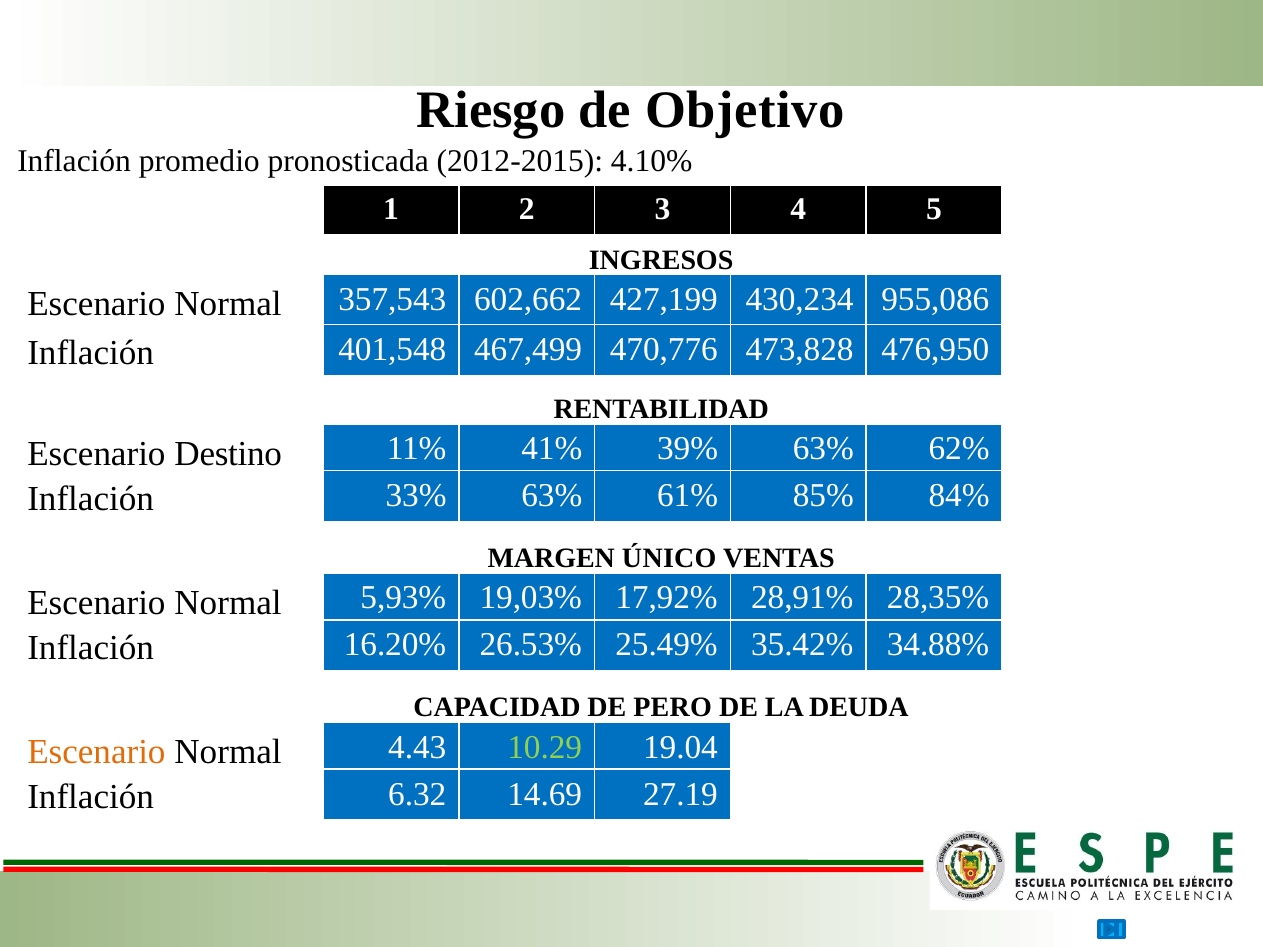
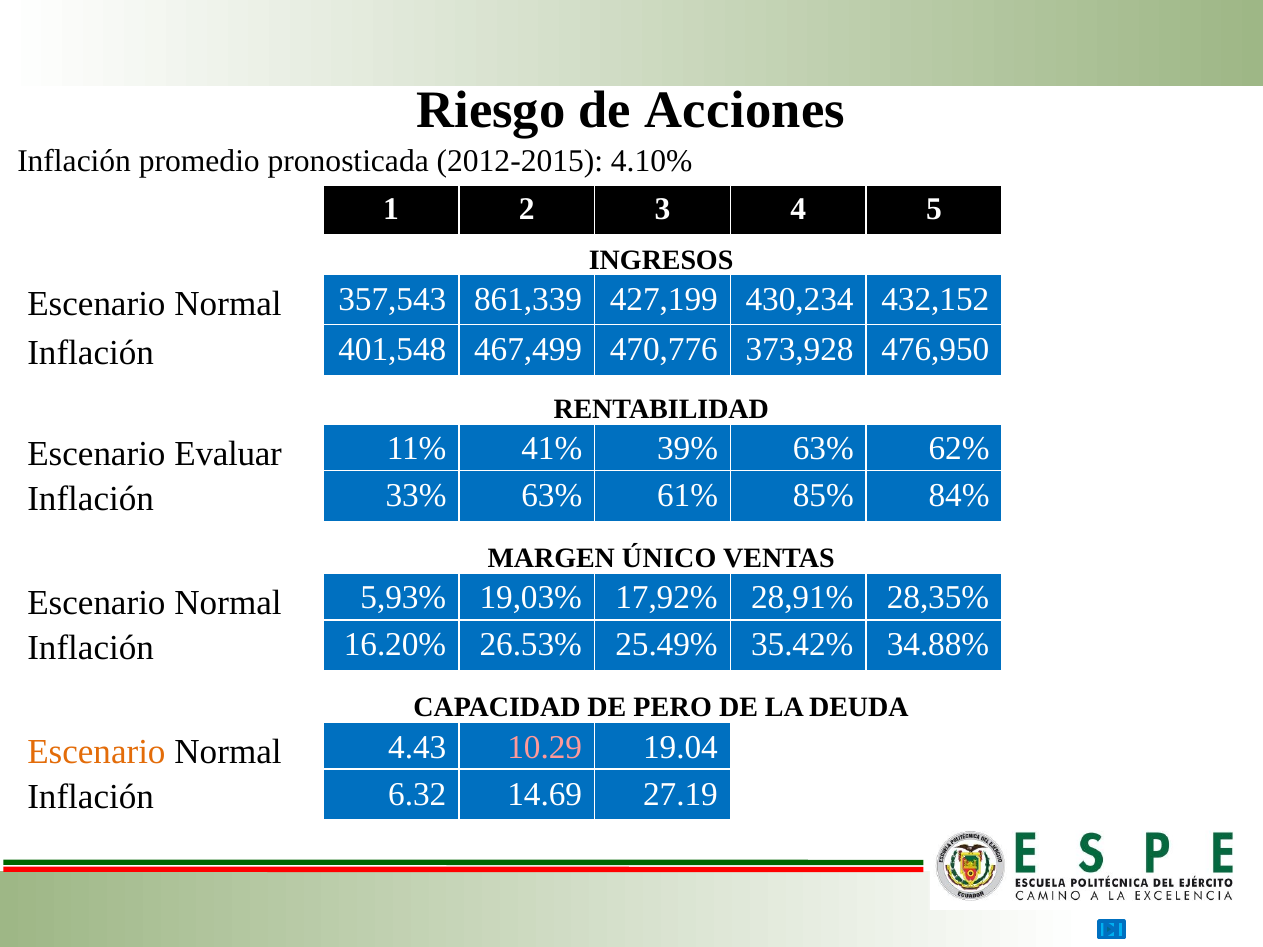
Objetivo: Objetivo -> Acciones (745, 110)
602,662: 602,662 -> 861,339 (528, 300)
955,086: 955,086 -> 432,152 (935, 300)
473,828: 473,828 -> 373,928 (800, 349)
Destino: Destino -> Evaluar (228, 454)
10.29 colour: light green -> pink (545, 747)
